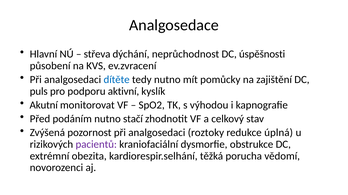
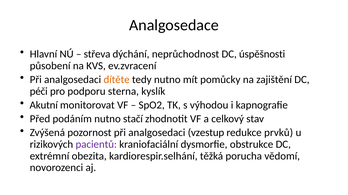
dítěte colour: blue -> orange (117, 80)
puls: puls -> péči (39, 92)
aktivní: aktivní -> sterna (123, 92)
roztoky: roztoky -> vzestup (206, 133)
úplná: úplná -> prvků (279, 133)
